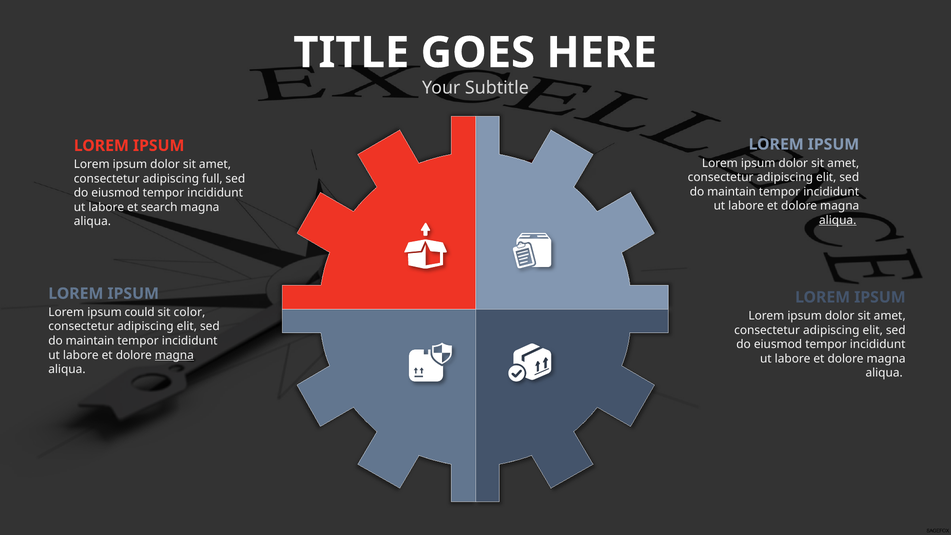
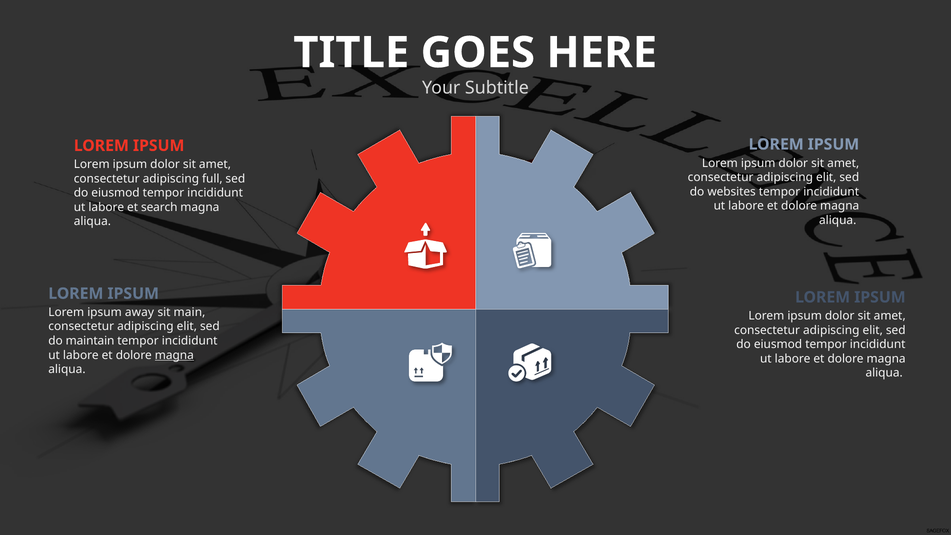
maintain: maintain -> websites (732, 192)
aliqua underline: present -> none (838, 220)
could: could -> away (139, 312)
color: color -> main (189, 312)
